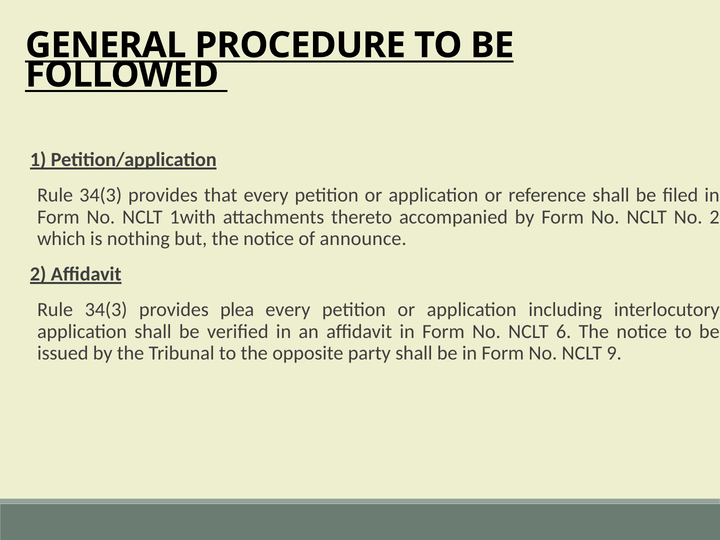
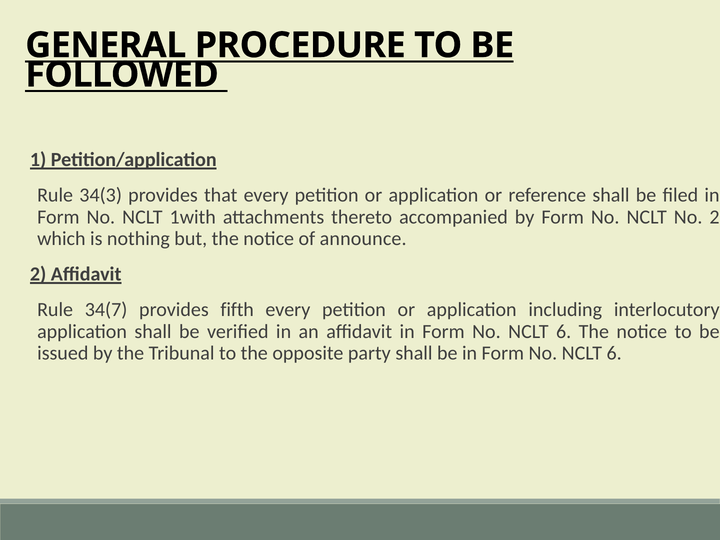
34(3: 34(3 -> 34(7 (106, 310)
plea: plea -> fifth (237, 310)
9: 9 -> 6 (614, 353)
